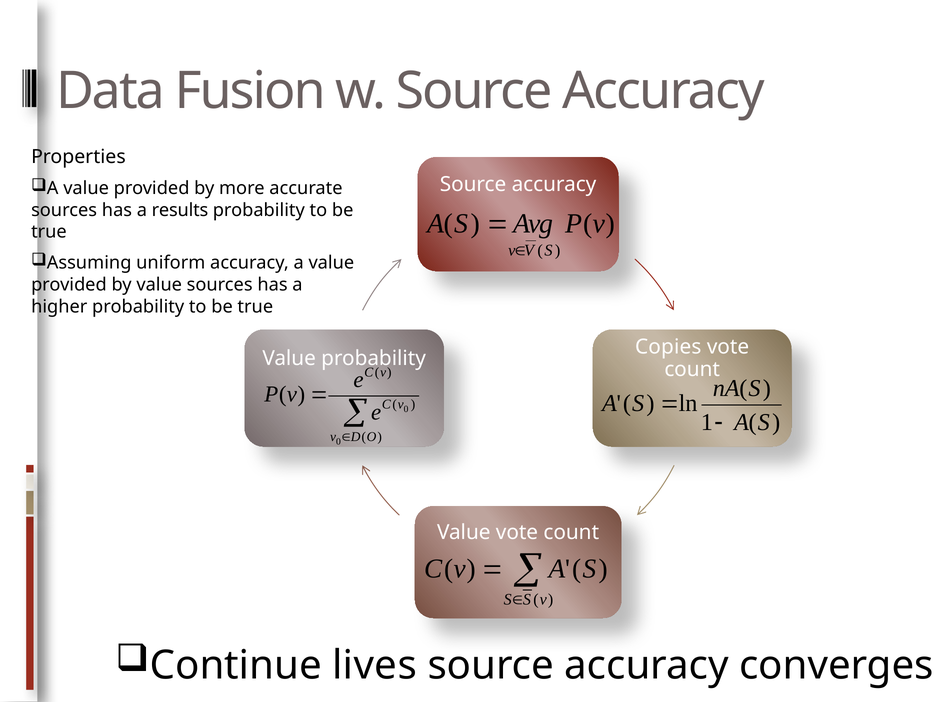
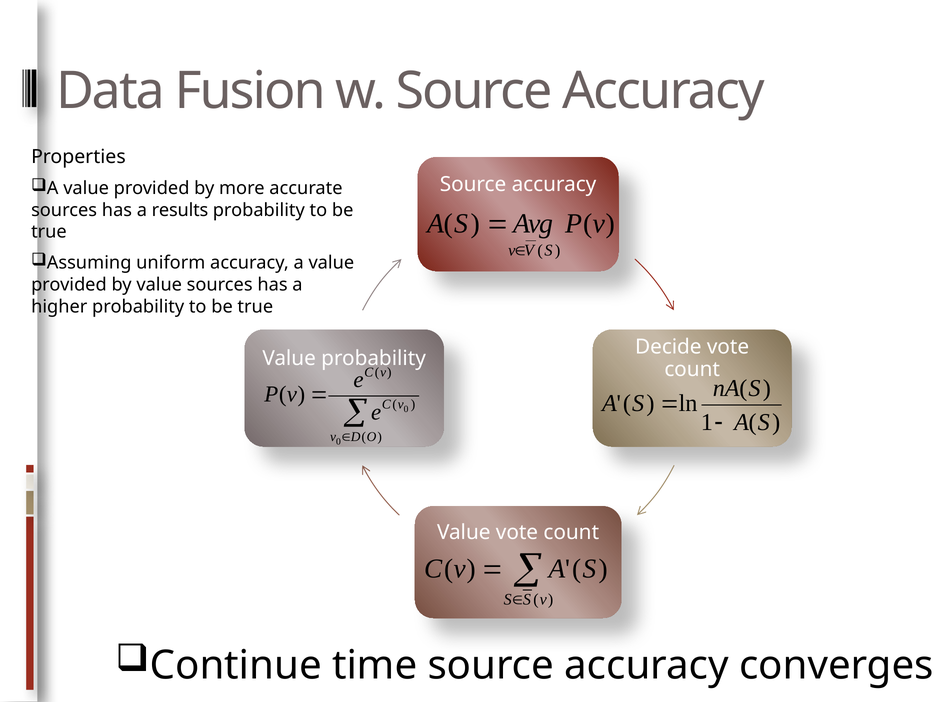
Copies: Copies -> Decide (668, 347)
lives: lives -> time (375, 665)
